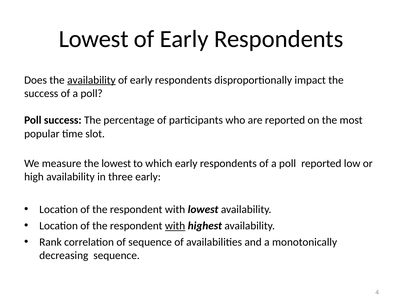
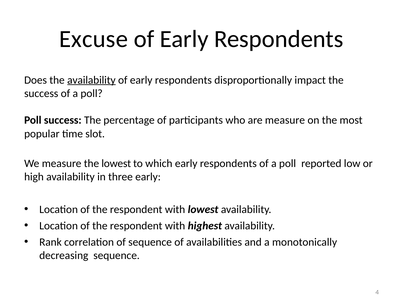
Lowest: Lowest -> Excuse (93, 39)
are reported: reported -> measure (285, 120)
with underline: present -> none (175, 226)
